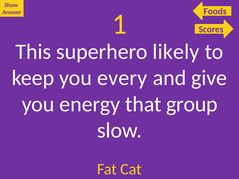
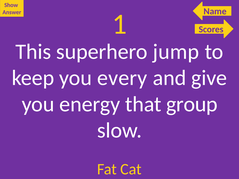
Foods: Foods -> Name (215, 11)
likely: likely -> jump (176, 52)
